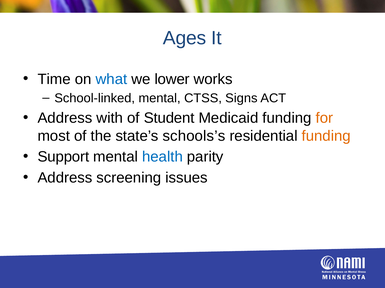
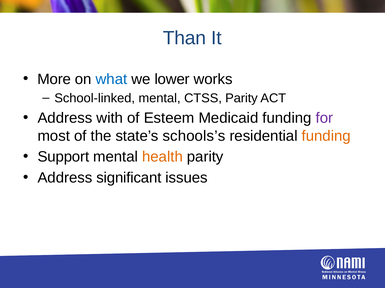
Ages: Ages -> Than (185, 38)
Time: Time -> More (54, 79)
CTSS Signs: Signs -> Parity (241, 98)
Student: Student -> Esteem (169, 118)
for colour: orange -> purple (324, 118)
health colour: blue -> orange (162, 157)
screening: screening -> significant (129, 178)
